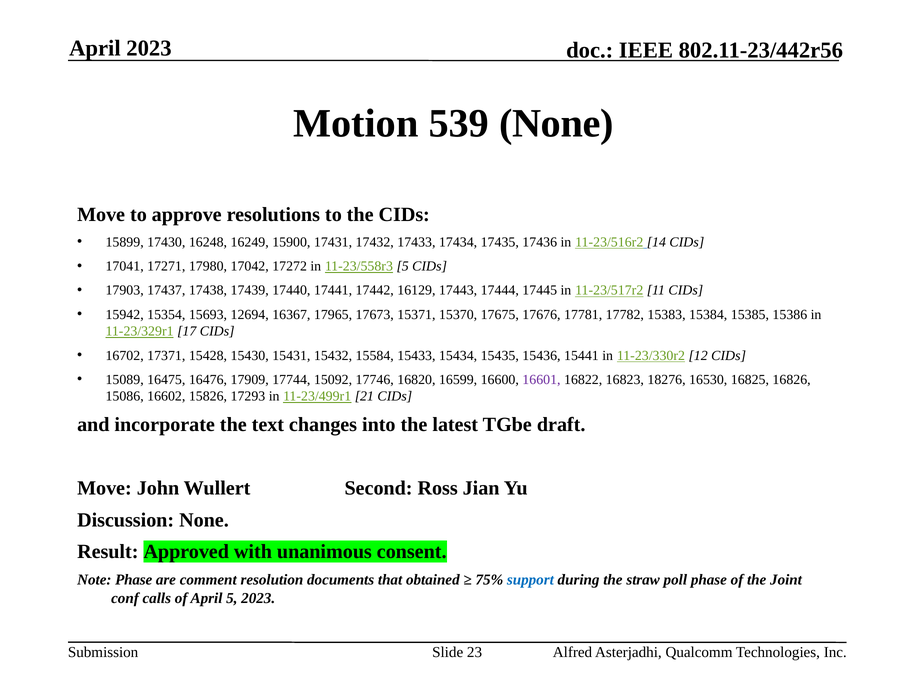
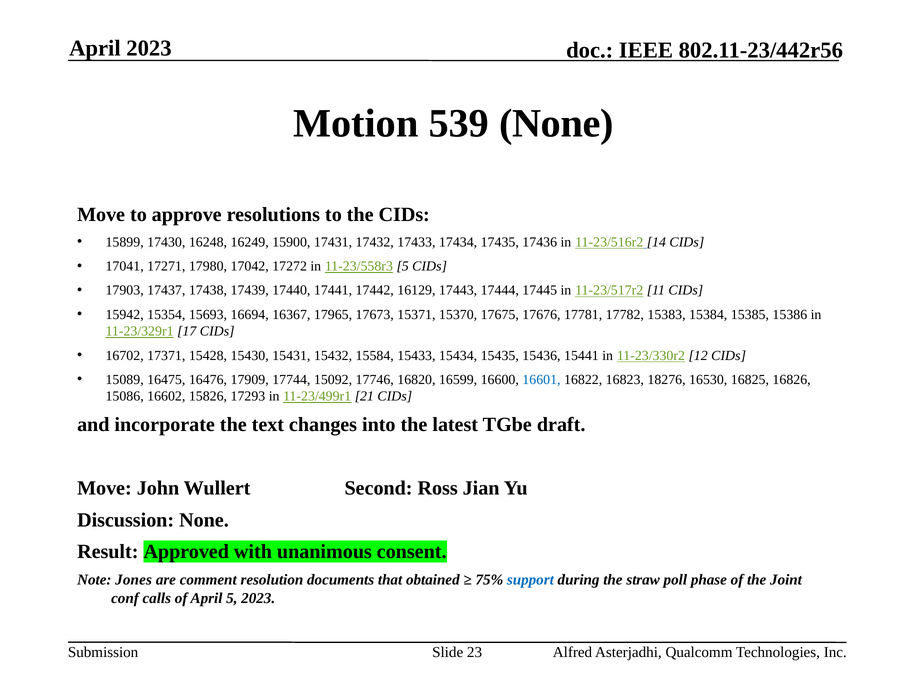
12694: 12694 -> 16694 (250, 315)
16601 colour: purple -> blue (541, 380)
Note Phase: Phase -> Jones (134, 580)
